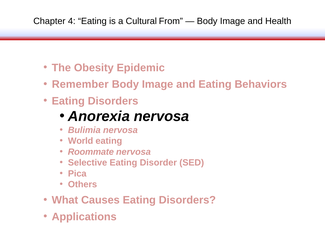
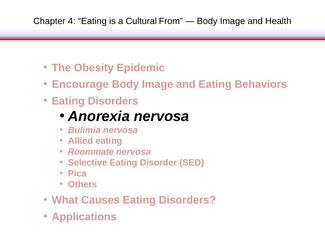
Remember: Remember -> Encourage (80, 84)
World: World -> Allied (80, 141)
